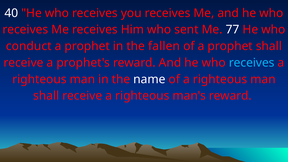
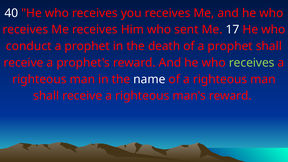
77: 77 -> 17 (233, 30)
fallen: fallen -> death (164, 46)
receives colour: light blue -> light green (252, 63)
